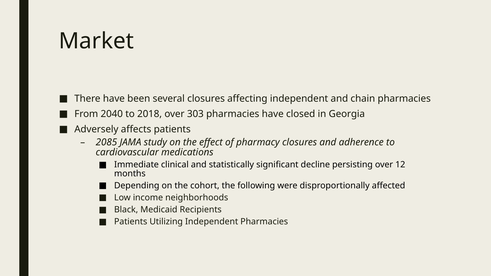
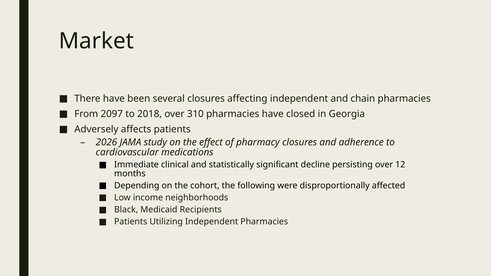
2040: 2040 -> 2097 (112, 114)
303: 303 -> 310 (195, 114)
2085: 2085 -> 2026 (106, 142)
